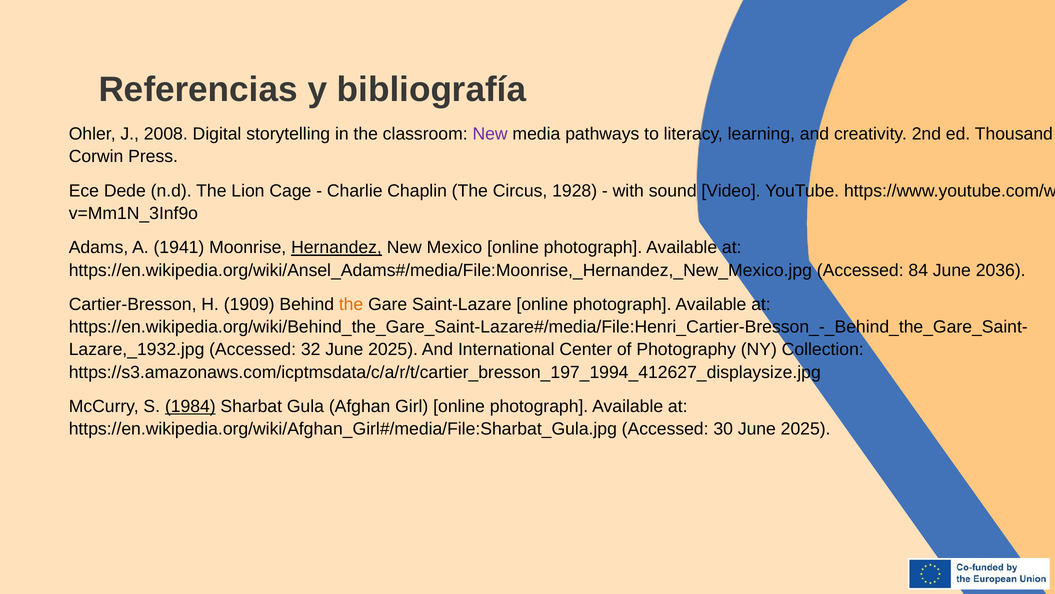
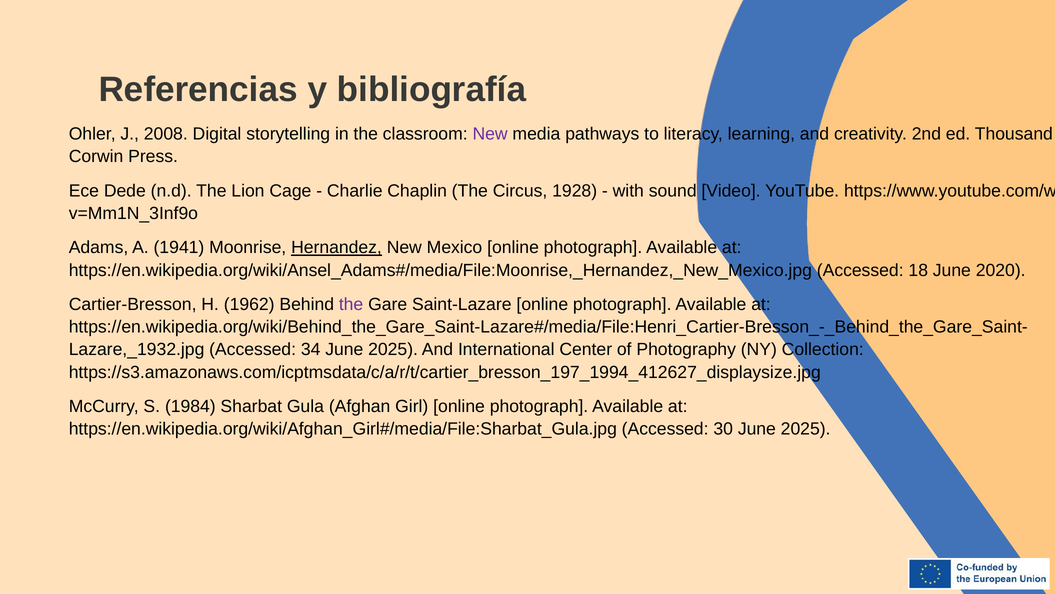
84: 84 -> 18 (918, 270)
2036: 2036 -> 2020 (1001, 270)
1909: 1909 -> 1962 (249, 304)
the colour: orange -> purple (351, 304)
32: 32 -> 34 (311, 349)
1984 underline: present -> none (190, 406)
